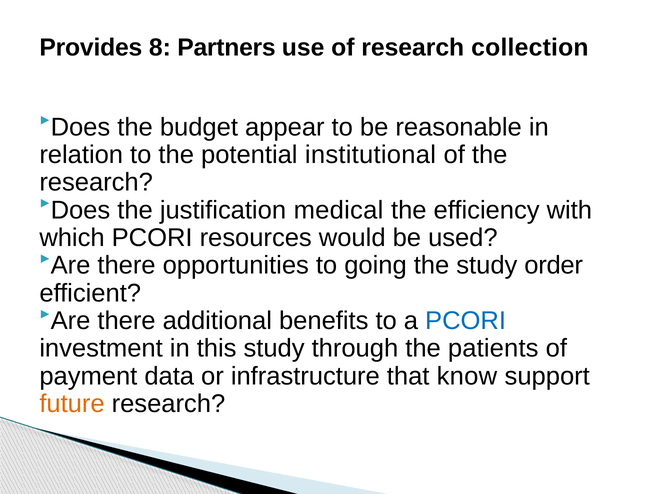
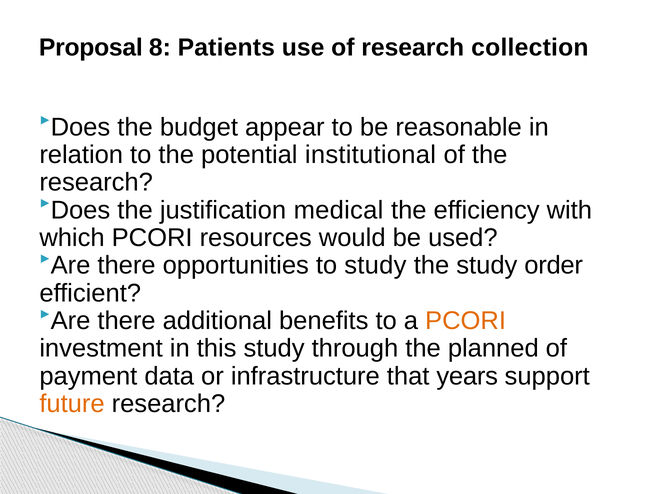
Provides: Provides -> Proposal (91, 48)
Partners: Partners -> Patients (226, 48)
to going: going -> study (375, 265)
PCORI colour: blue -> orange (466, 320)
patients: patients -> planned (493, 348)
know: know -> years (467, 376)
